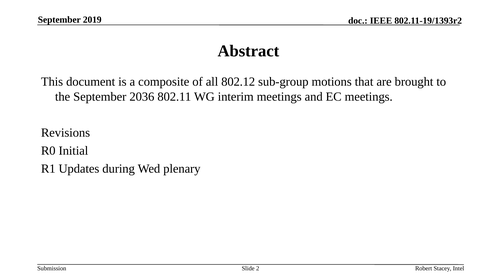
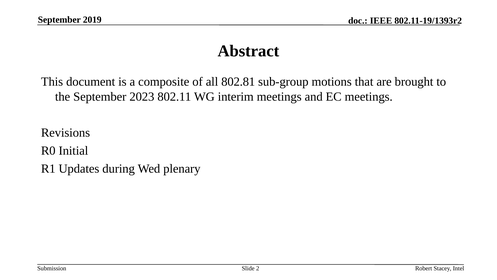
802.12: 802.12 -> 802.81 (238, 82)
2036: 2036 -> 2023 (142, 96)
